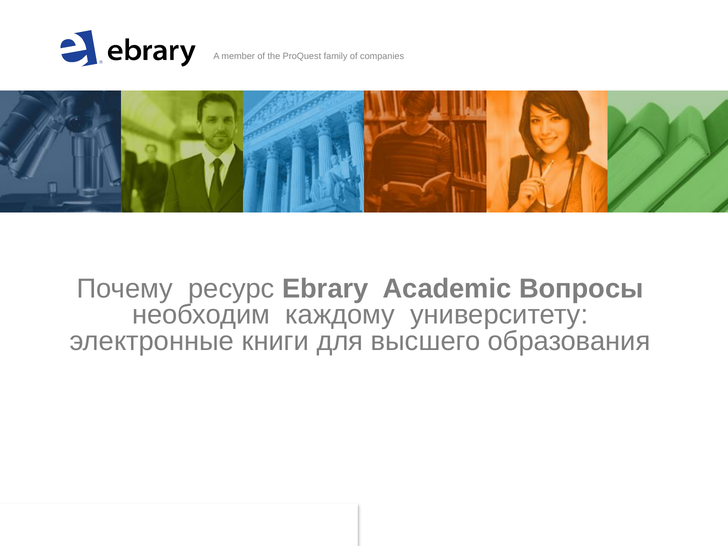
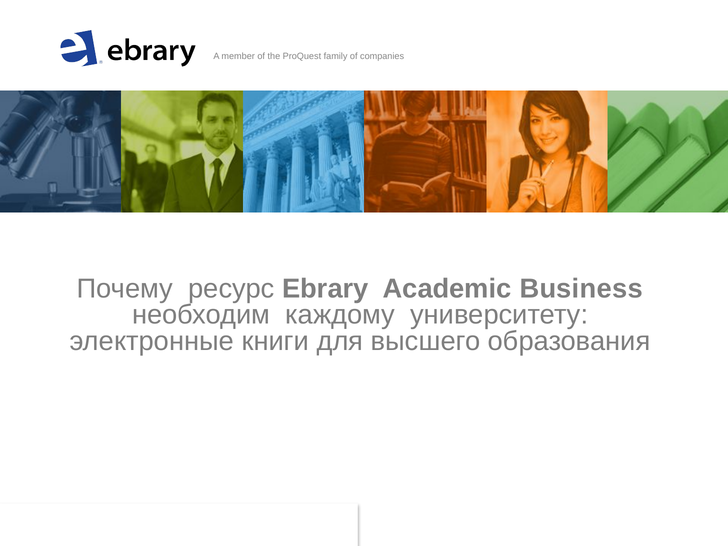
Вопросы: Вопросы -> Business (581, 289)
